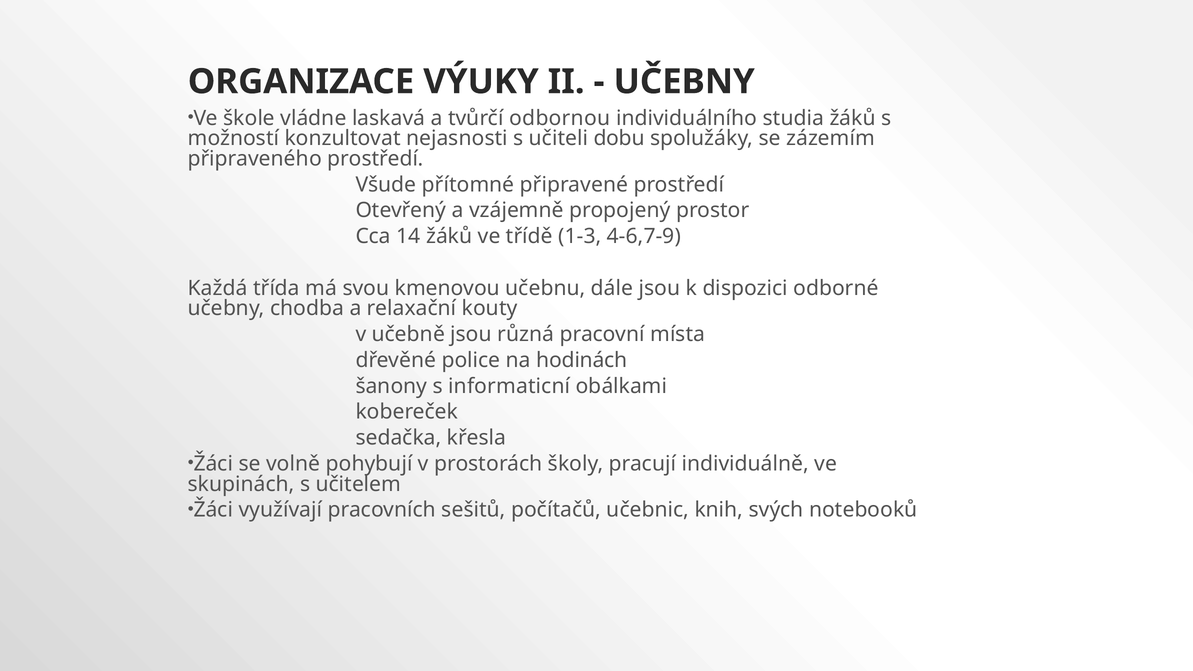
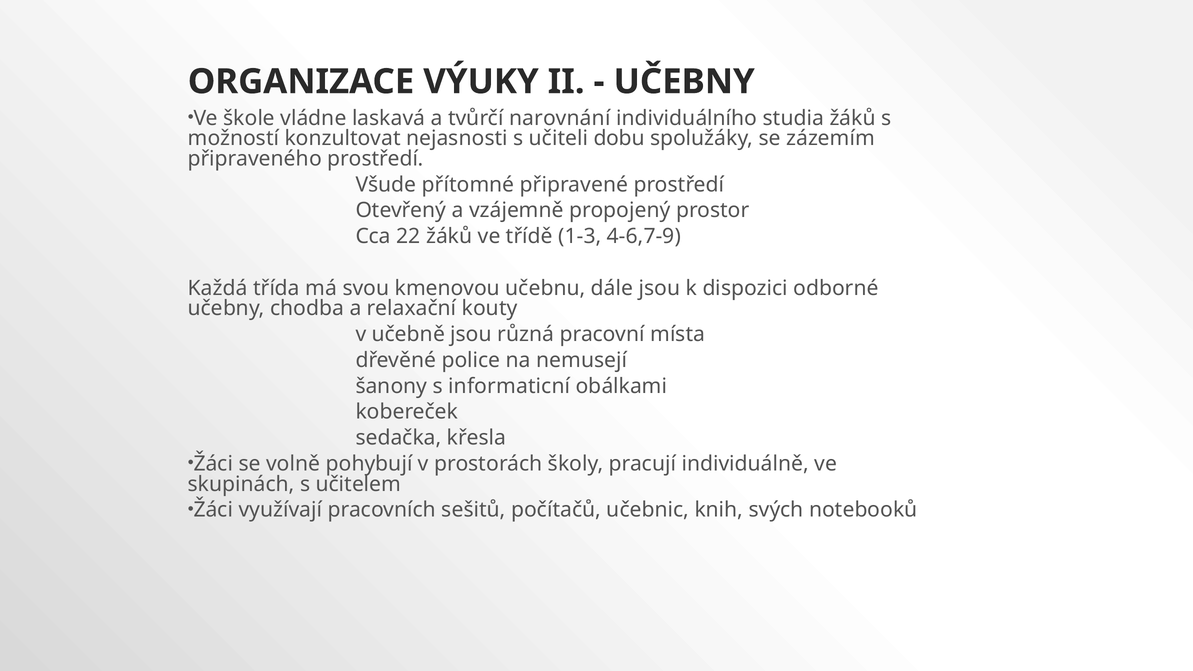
odbornou: odbornou -> narovnání (560, 118)
14: 14 -> 22 (408, 236)
hodinách: hodinách -> nemusejí (582, 360)
